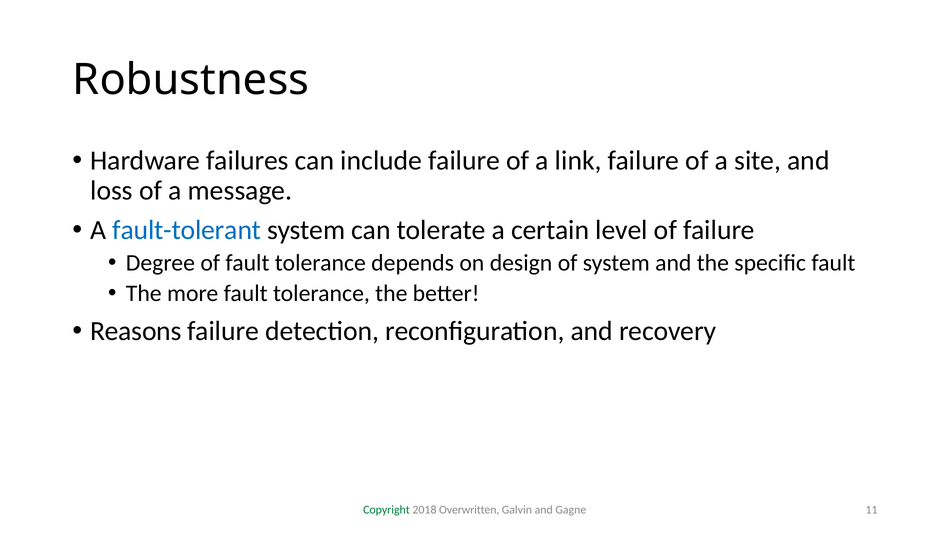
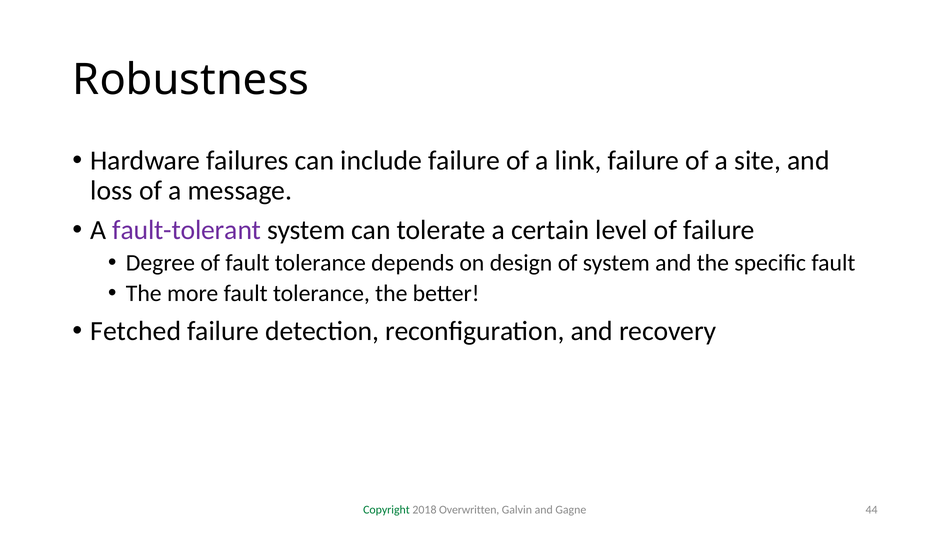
fault-tolerant colour: blue -> purple (187, 230)
Reasons: Reasons -> Fetched (136, 331)
11: 11 -> 44 (872, 510)
